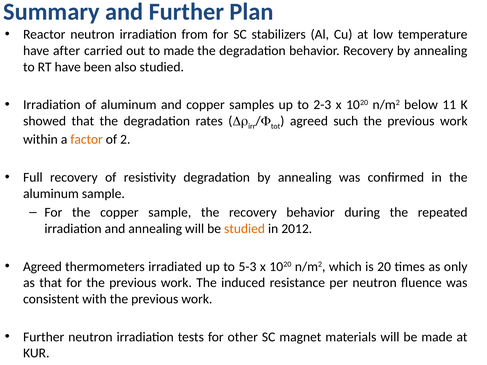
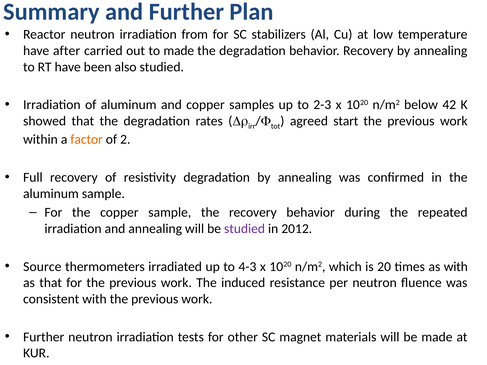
11: 11 -> 42 (449, 105)
such: such -> start (346, 121)
studied colour: orange -> purple (245, 229)
Agreed: Agreed -> Source (42, 267)
5-3: 5-3 -> 4-3 (247, 267)
as only: only -> with (456, 267)
